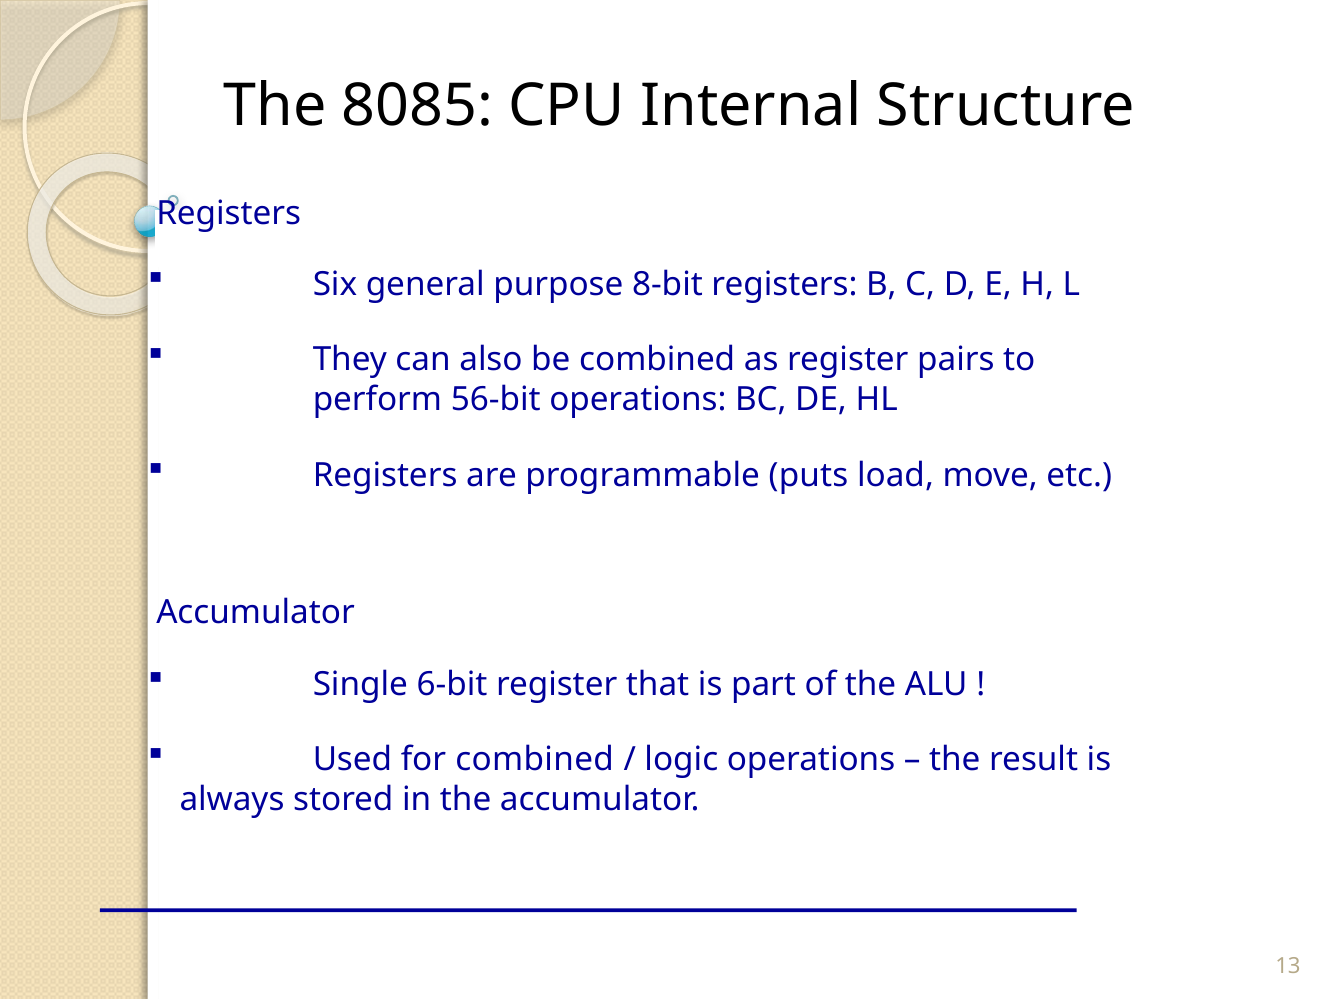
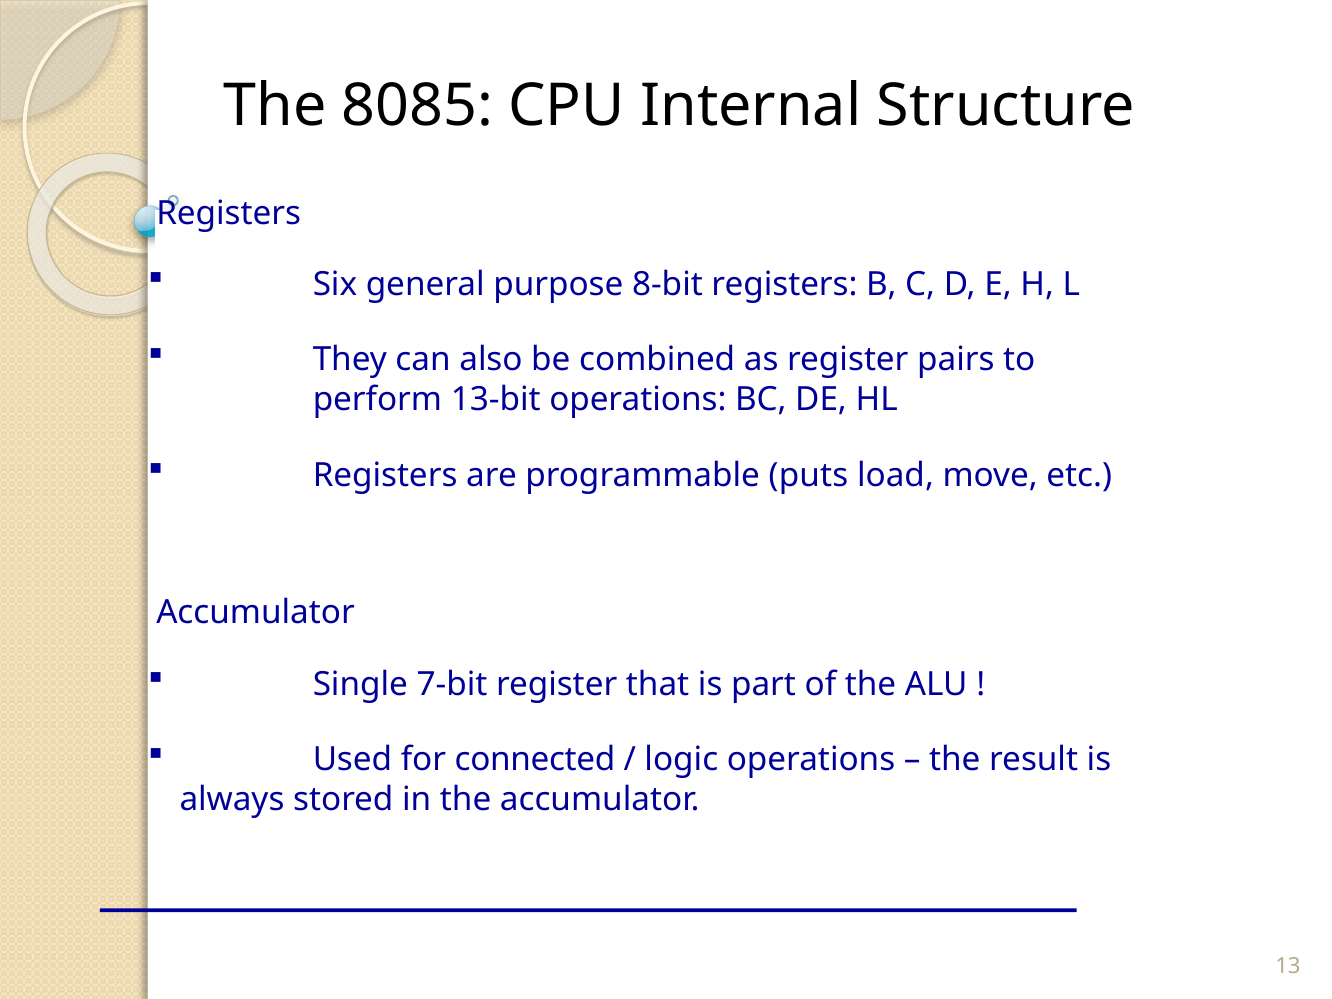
56-bit: 56-bit -> 13-bit (496, 400)
6-bit: 6-bit -> 7-bit (452, 684)
for combined: combined -> connected (535, 759)
